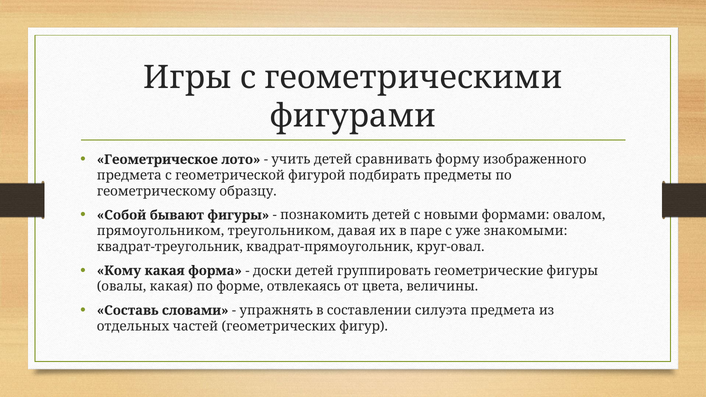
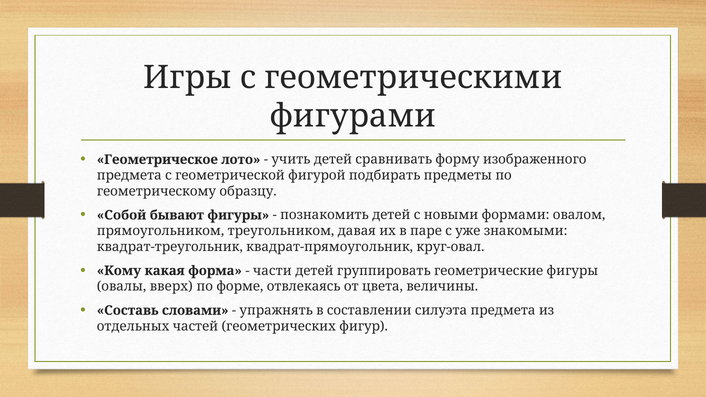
доски: доски -> части (272, 271)
овалы какая: какая -> вверх (171, 287)
